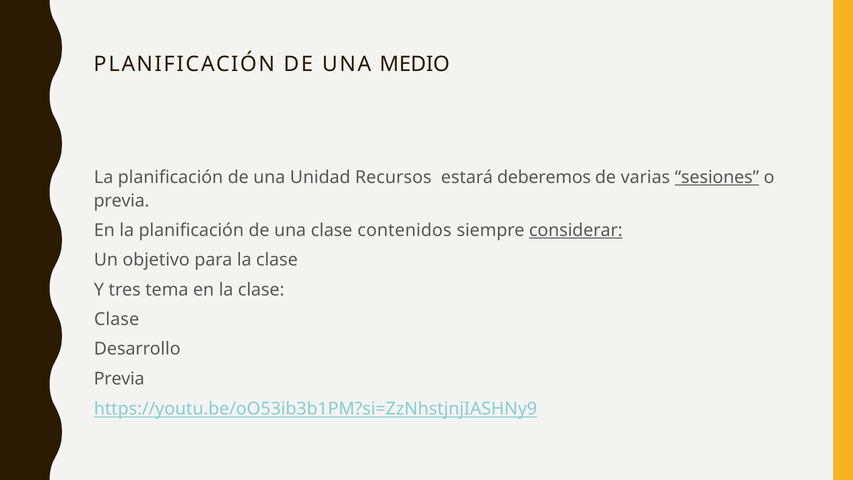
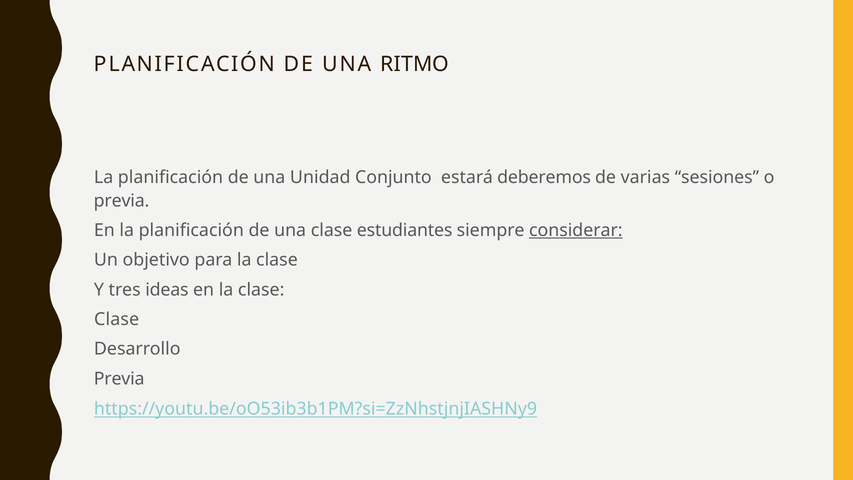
MEDIO: MEDIO -> RITMO (415, 64)
Recursos: Recursos -> Conjunto (393, 177)
sesiones underline: present -> none (717, 177)
contenidos: contenidos -> estudiantes (405, 230)
tema: tema -> ideas (167, 290)
